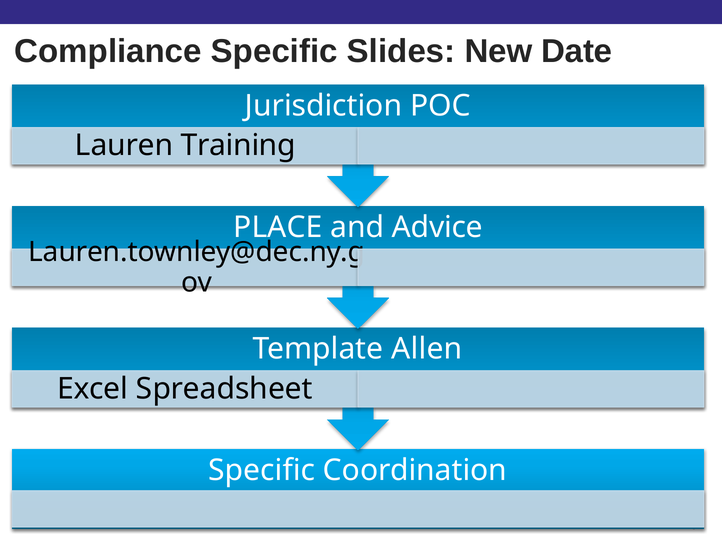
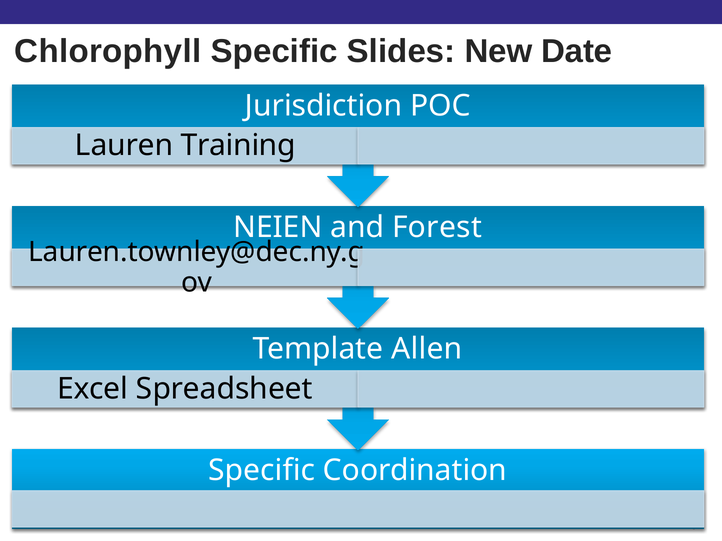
Compliance: Compliance -> Chlorophyll (108, 52)
PLACE: PLACE -> NEIEN (278, 227)
Advice: Advice -> Forest (437, 227)
